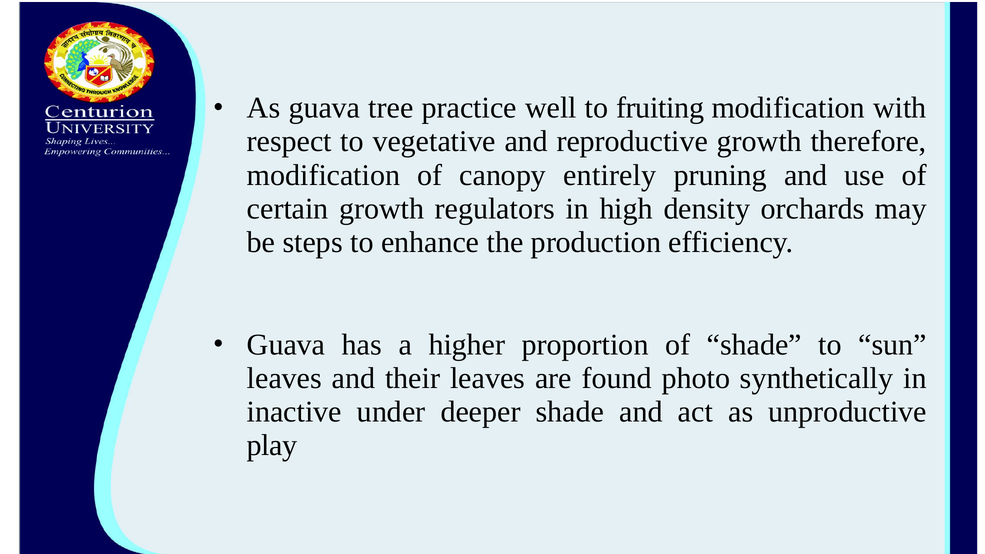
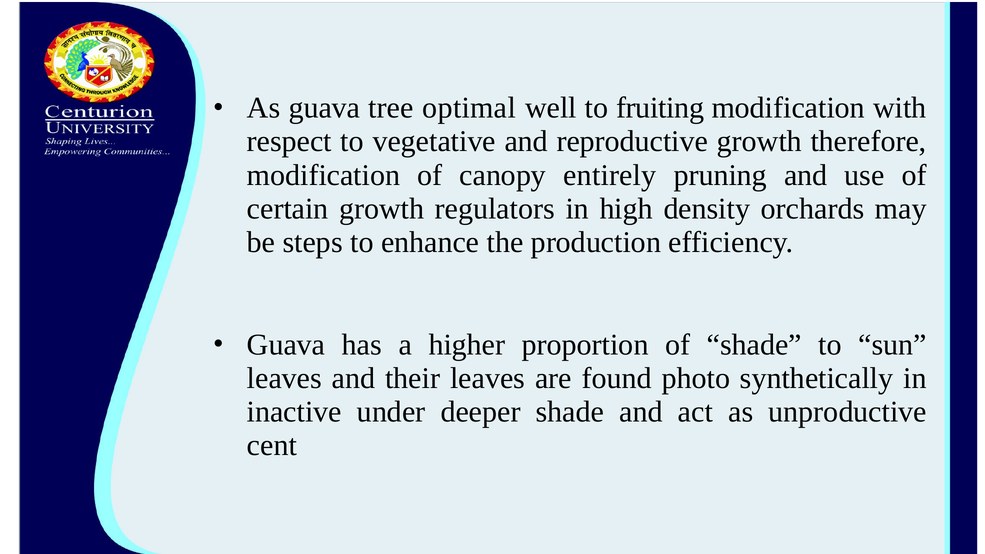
practice: practice -> optimal (469, 108)
play: play -> cent (272, 446)
